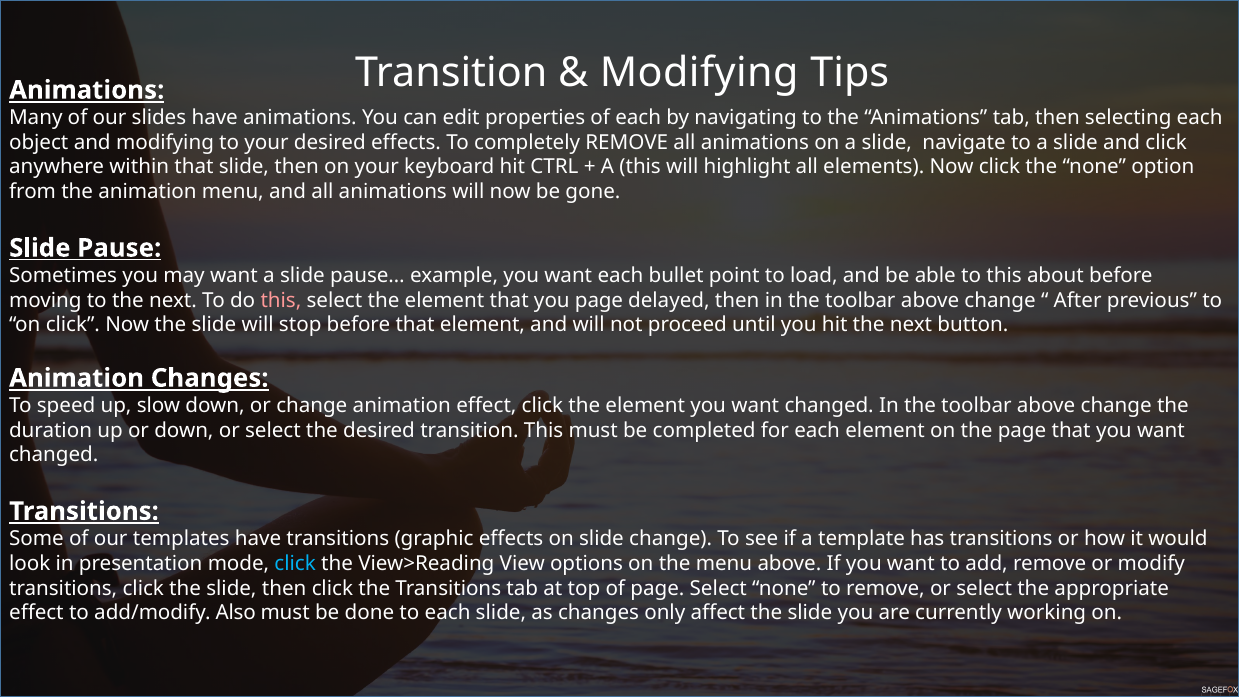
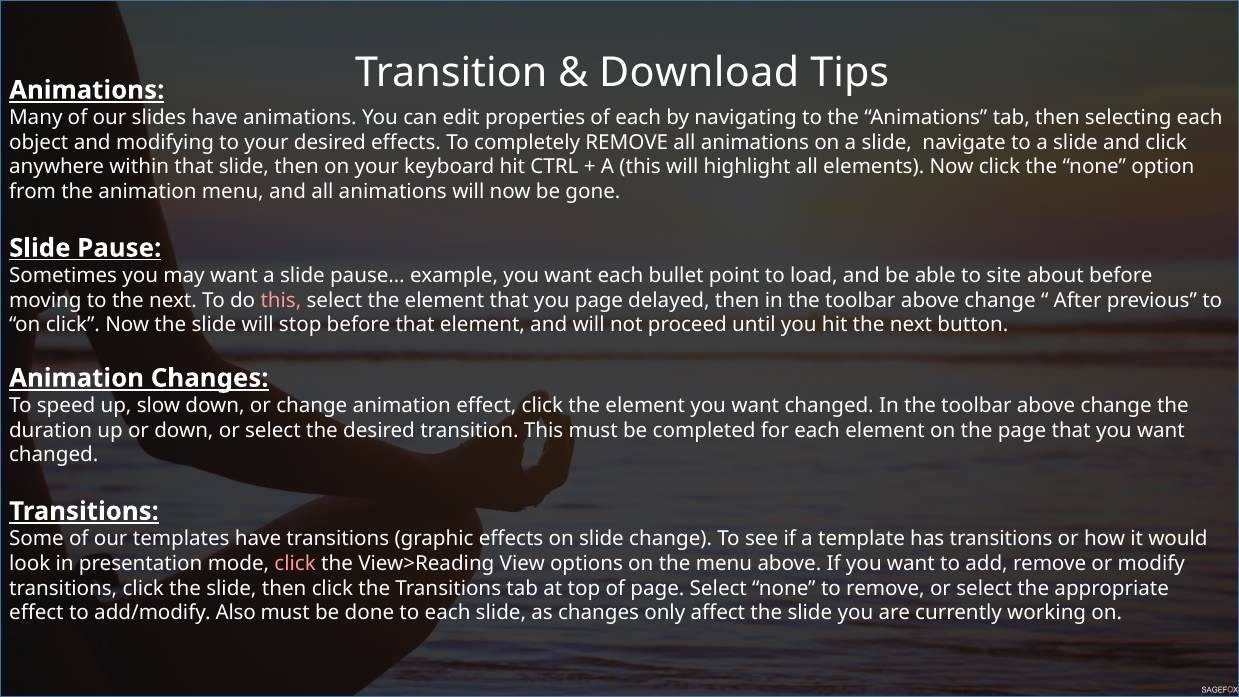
Modifying: Modifying -> Download (699, 73)
to this: this -> site (1004, 276)
click colour: light blue -> pink (295, 564)
